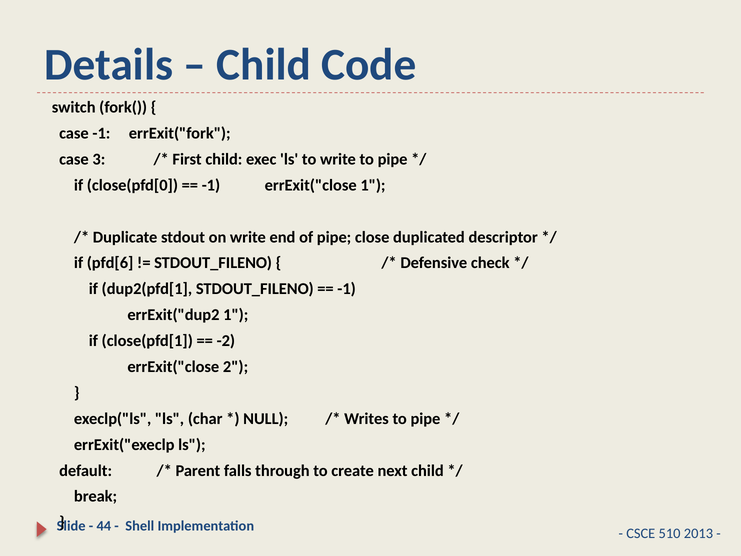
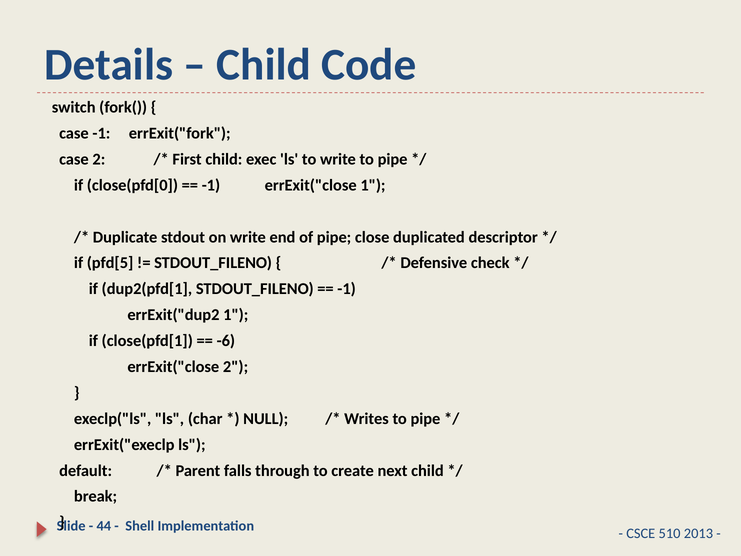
case 3: 3 -> 2 (99, 159)
pfd[6: pfd[6 -> pfd[5 (110, 263)
-2: -2 -> -6 (226, 341)
